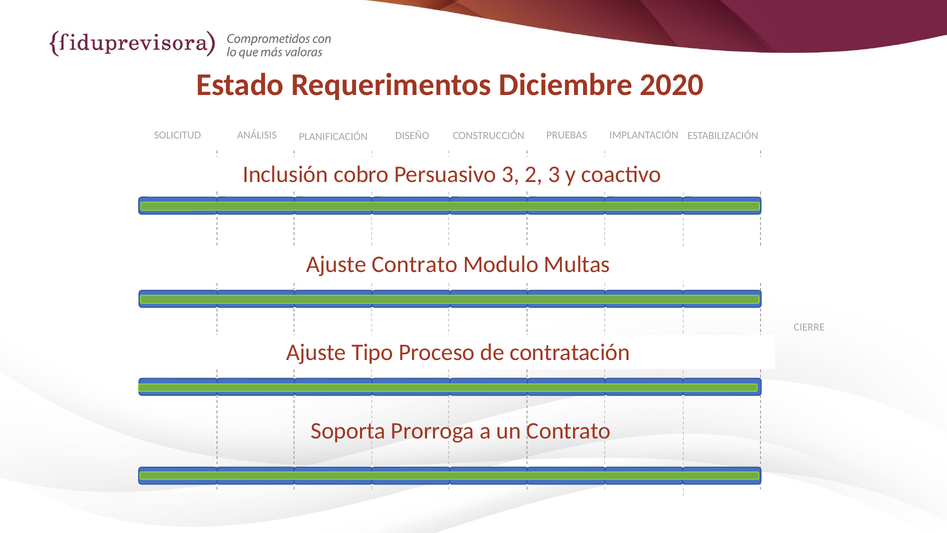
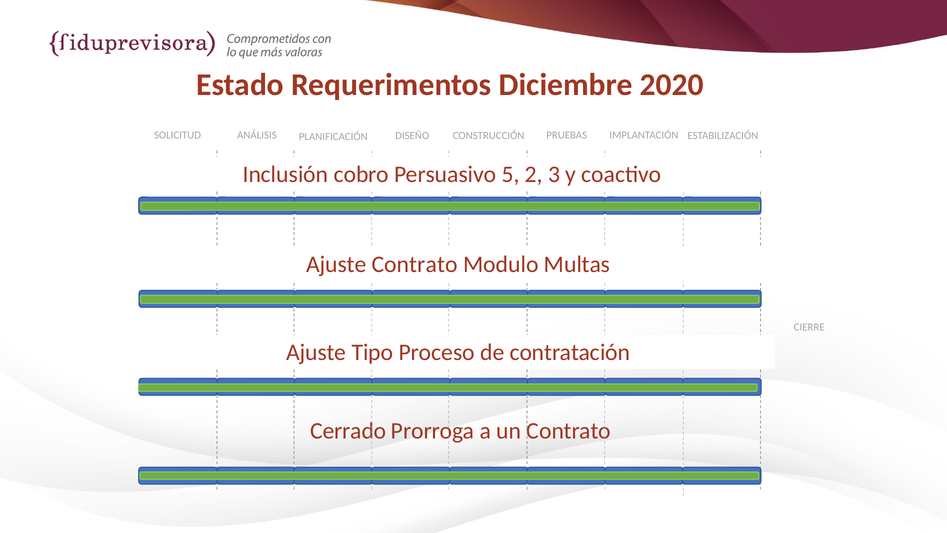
Persuasivo 3: 3 -> 5 (511, 174)
Soporta: Soporta -> Cerrado (348, 431)
